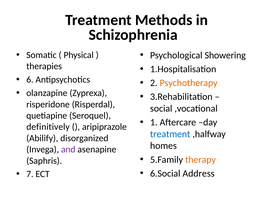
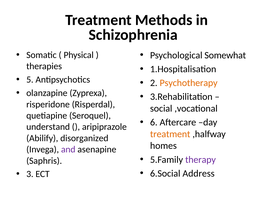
Showering: Showering -> Somewhat (225, 55)
6: 6 -> 5 (30, 79)
1: 1 -> 6 (154, 122)
definitively: definitively -> understand (48, 127)
treatment colour: blue -> orange (170, 134)
therapy colour: orange -> purple (201, 159)
7: 7 -> 3 (30, 174)
